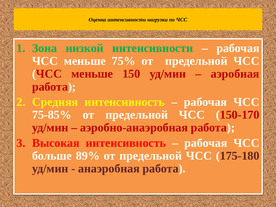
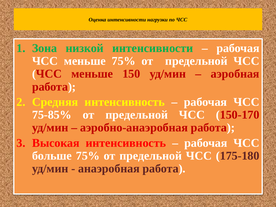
больше 89%: 89% -> 75% (88, 156)
